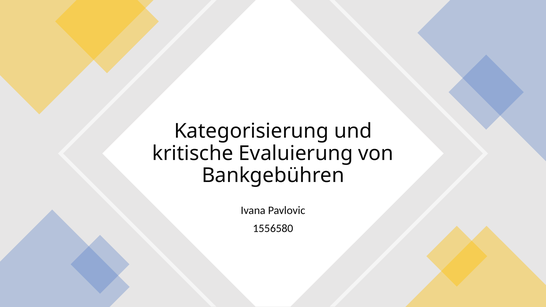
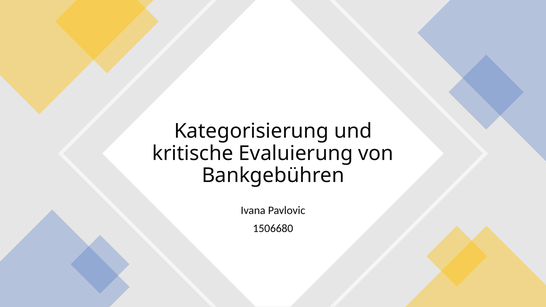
1556580: 1556580 -> 1506680 (273, 229)
